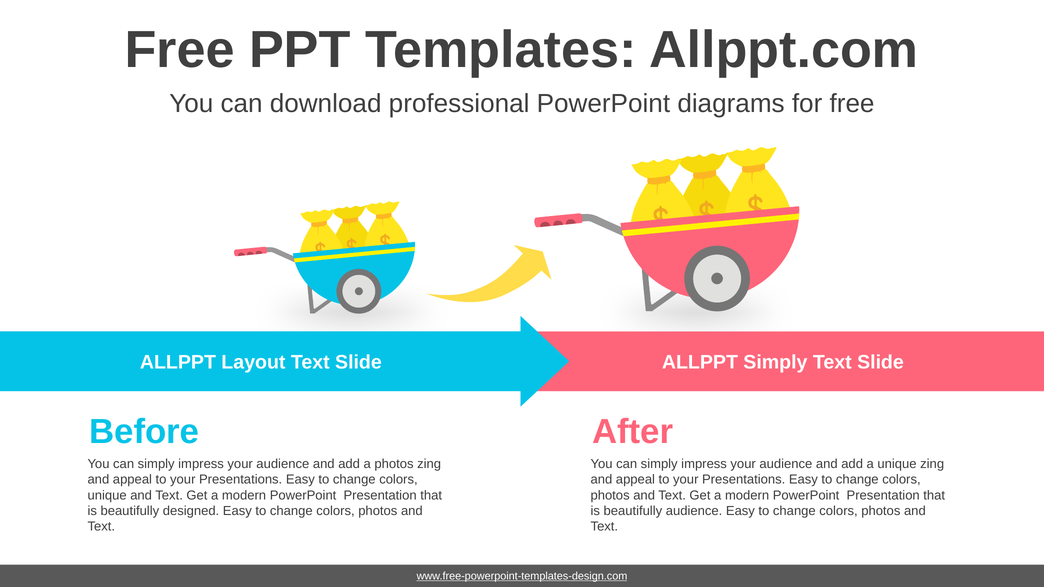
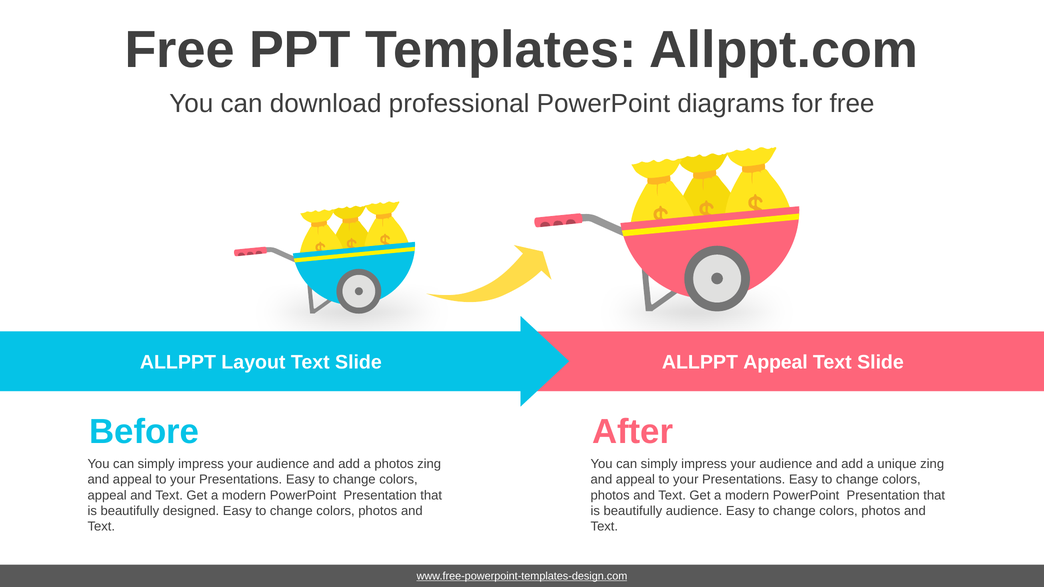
ALLPPT Simply: Simply -> Appeal (776, 363)
unique: unique -> appeal (107, 495)
